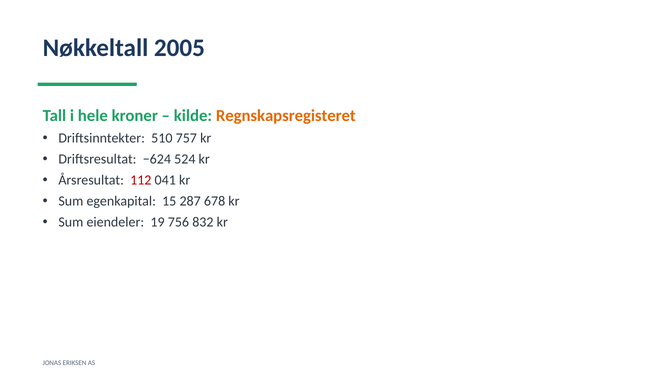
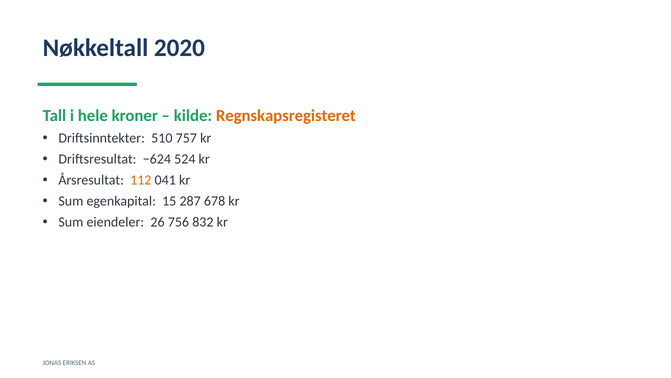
2005: 2005 -> 2020 (179, 48)
112 colour: red -> orange (141, 180)
19: 19 -> 26 (158, 222)
